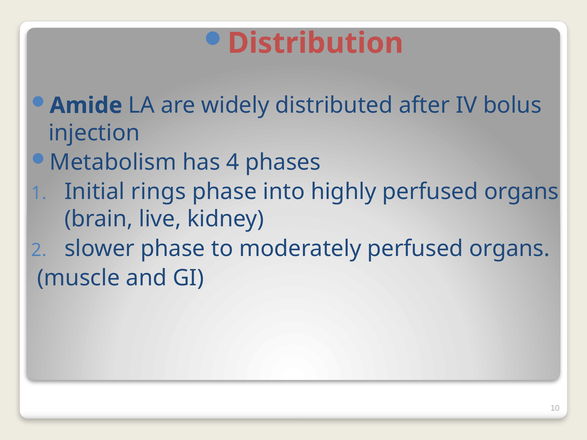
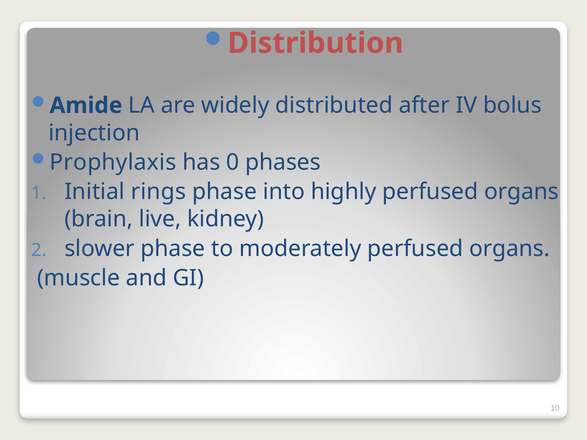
Metabolism: Metabolism -> Prophylaxis (113, 162)
4: 4 -> 0 (233, 162)
